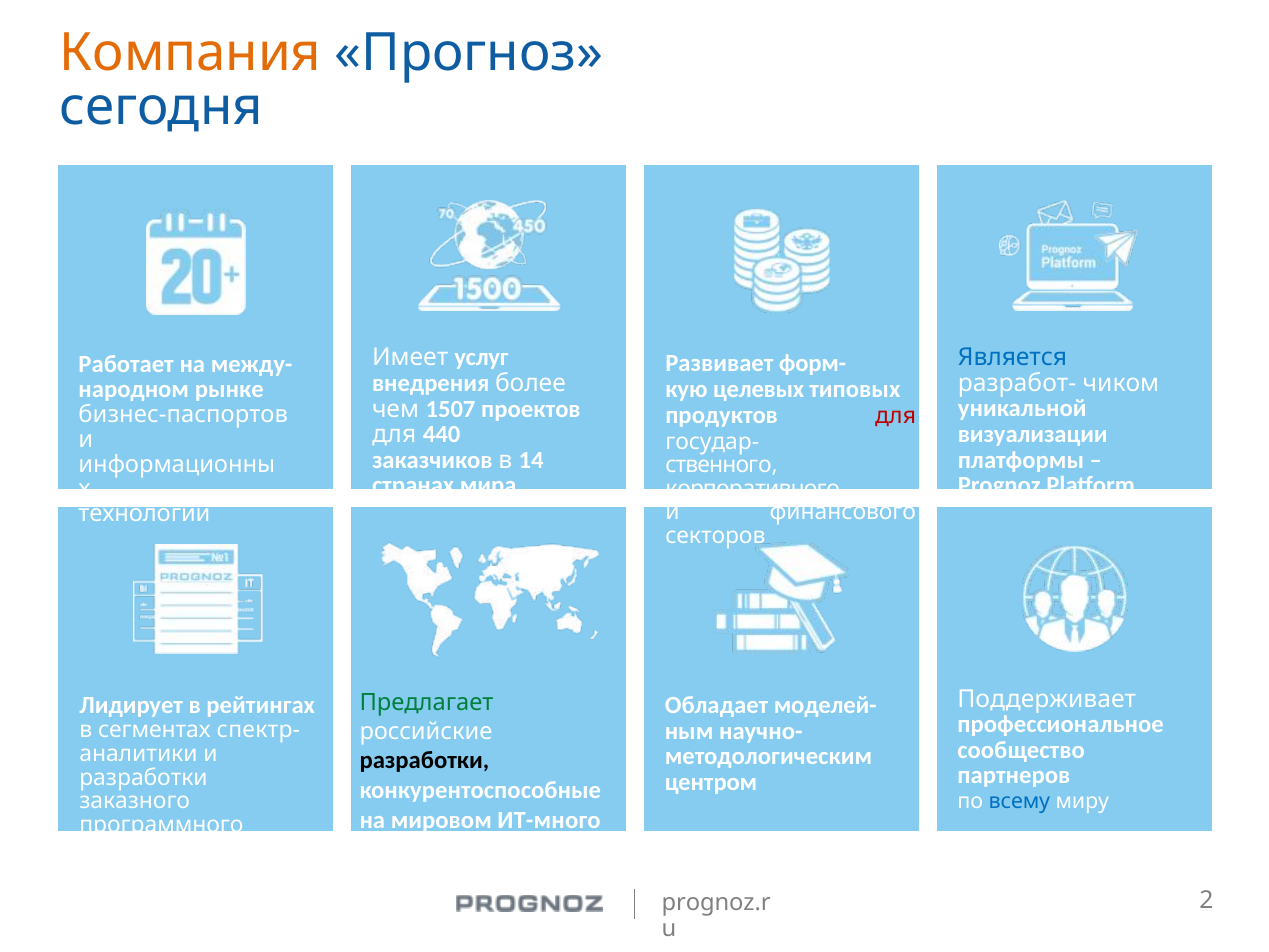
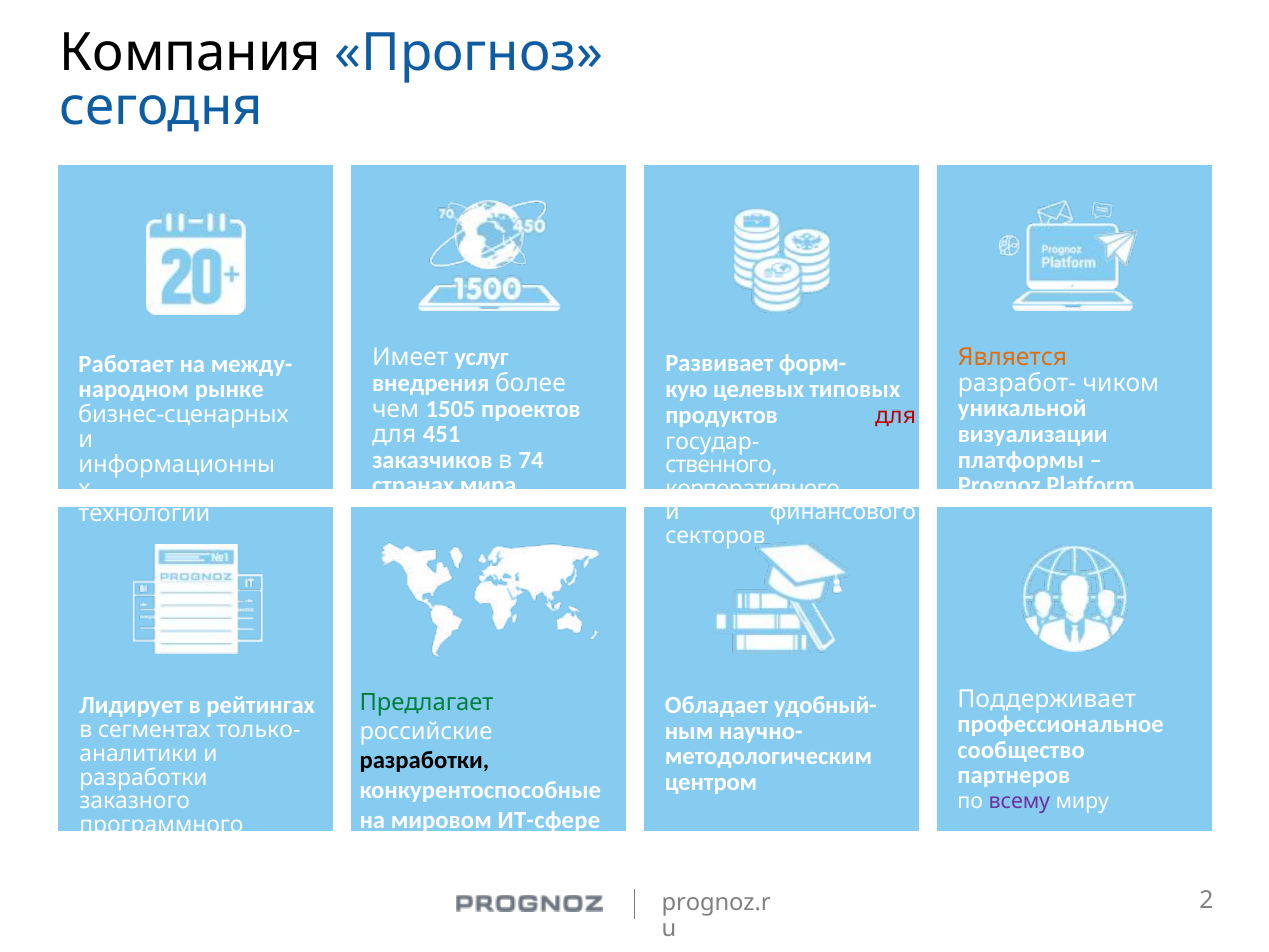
Компания colour: orange -> black (191, 53)
Является colour: blue -> orange (1013, 358)
1507: 1507 -> 1505 (451, 409)
бизнес-паспортов: бизнес-паспортов -> бизнес-сценарных (183, 415)
440: 440 -> 451 (442, 434)
14: 14 -> 74 (531, 460)
моделей-: моделей- -> удобный- (825, 705)
спектр-: спектр- -> только- (258, 730)
всему colour: blue -> purple (1019, 801)
ИТ-много: ИТ-много -> ИТ-сфере (549, 820)
